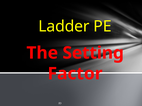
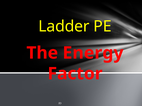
Setting: Setting -> Energy (93, 53)
